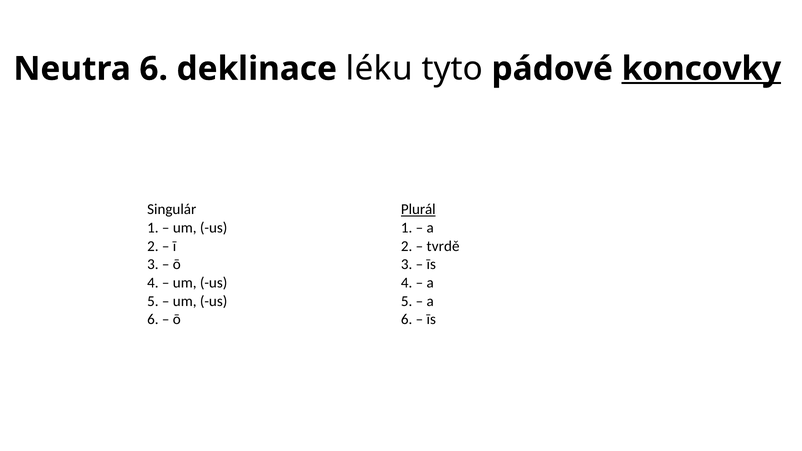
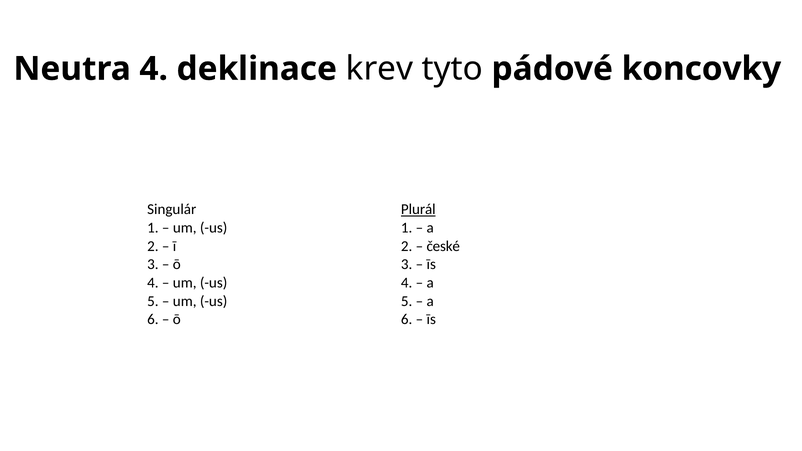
Neutra 6: 6 -> 4 (154, 69)
léku: léku -> krev (379, 69)
koncovky underline: present -> none (701, 69)
tvrdě: tvrdě -> české (443, 246)
